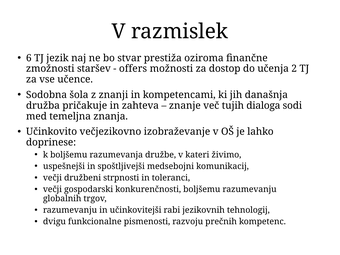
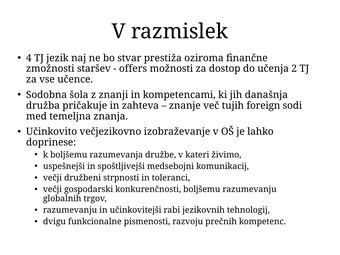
6: 6 -> 4 (29, 58)
dialoga: dialoga -> foreign (263, 106)
